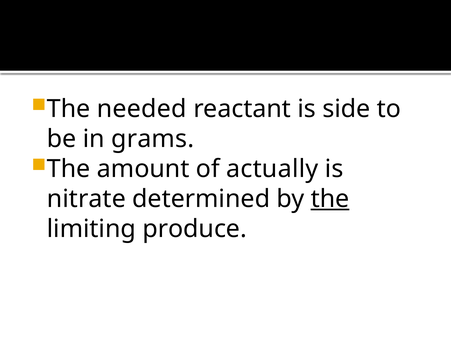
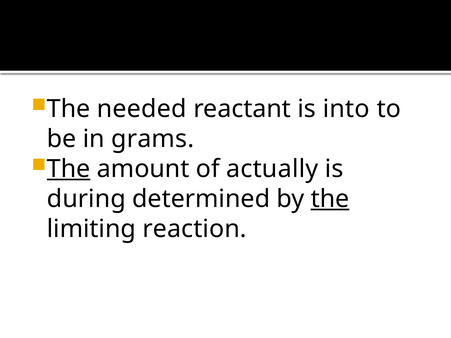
side: side -> into (346, 109)
The underline: none -> present (69, 169)
nitrate: nitrate -> during (86, 199)
produce: produce -> reaction (195, 229)
